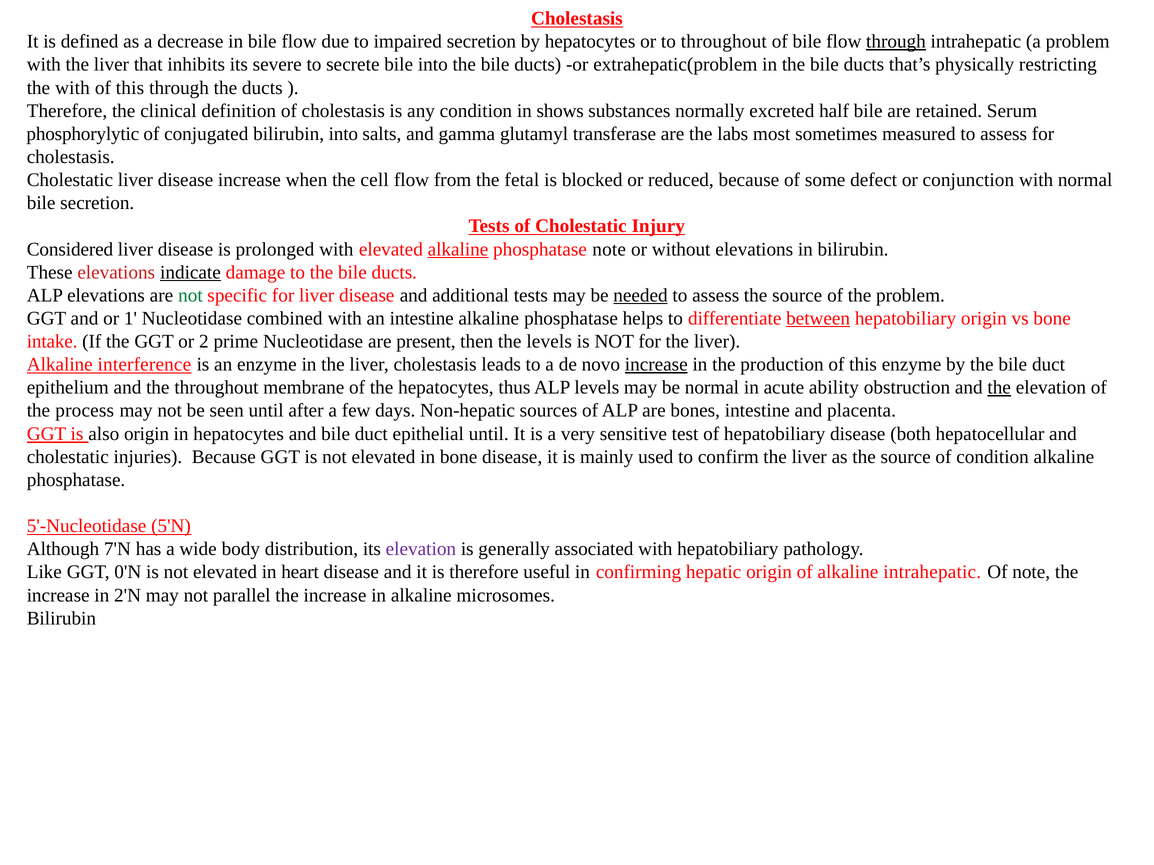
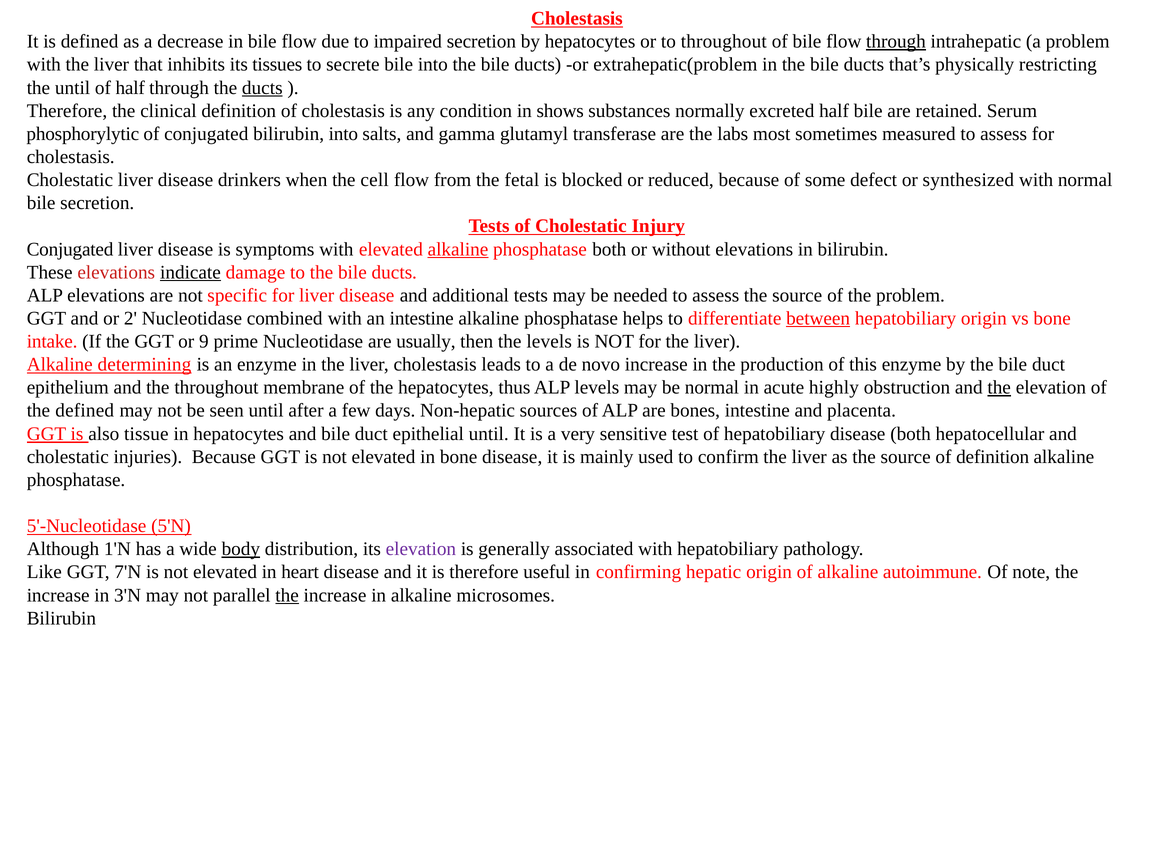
severe: severe -> tissues (277, 65)
the with: with -> until (73, 88)
this: this -> half (130, 88)
ducts underline: none -> present (262, 88)
disease increase: increase -> drinkers (249, 180)
conjunction: conjunction -> synthesized (968, 180)
Considered: Considered -> Conjugated (70, 249)
prolonged: prolonged -> symptoms (275, 249)
phosphatase note: note -> both (609, 249)
not colour: green -> black (190, 295)
needed underline: present -> none (641, 295)
1: 1 -> 2 (130, 319)
2: 2 -> 9 (204, 342)
present: present -> usually (426, 342)
interference: interference -> determining (144, 365)
increase underline: present -> none (656, 365)
ability: ability -> highly (834, 388)
the process: process -> defined (85, 411)
also origin: origin -> tissue (146, 434)
of condition: condition -> definition (993, 457)
7'N: 7'N -> 1'N (117, 549)
body underline: none -> present (241, 549)
0'N: 0'N -> 7'N (128, 572)
alkaline intrahepatic: intrahepatic -> autoimmune (932, 572)
2'N: 2'N -> 3'N (128, 596)
the underline: none -> present (287, 596)
